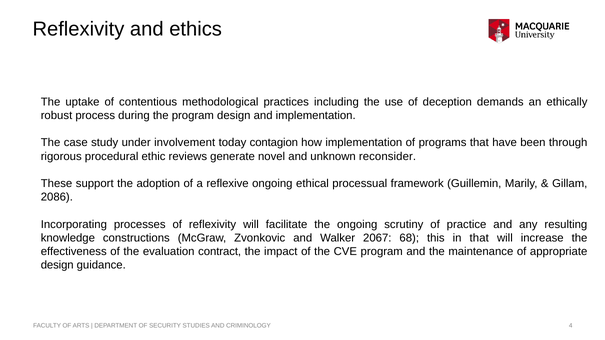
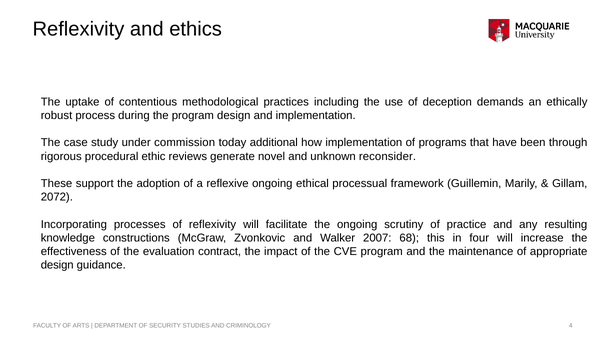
involvement: involvement -> commission (185, 143)
contagion: contagion -> additional (274, 143)
2086: 2086 -> 2072 (57, 197)
2067: 2067 -> 2007 (377, 238)
in that: that -> four (479, 238)
